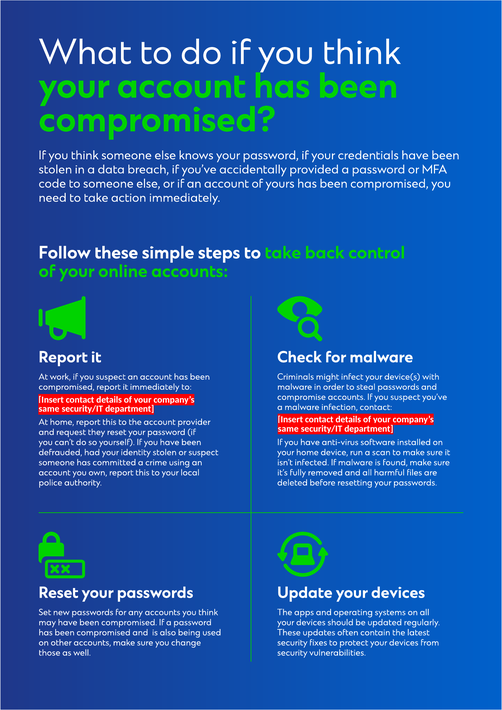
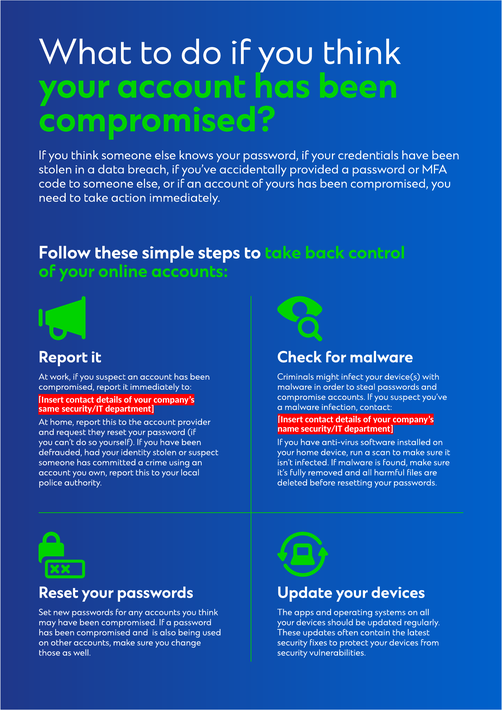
same: same -> name (288, 429)
